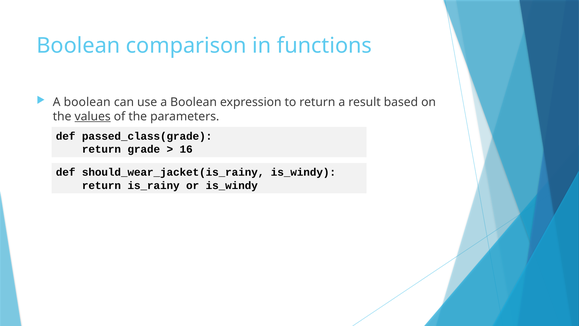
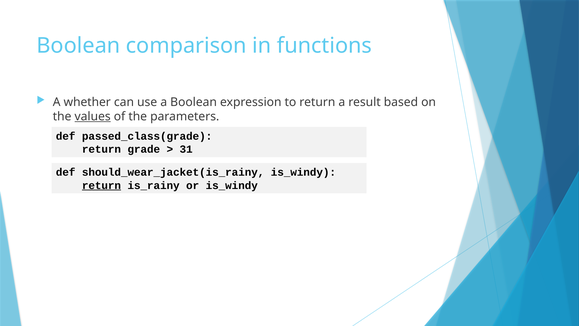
boolean: boolean -> whether (87, 102)
16: 16 -> 31 (186, 149)
return underline: none -> present (101, 185)
